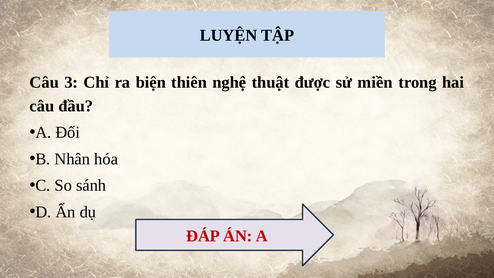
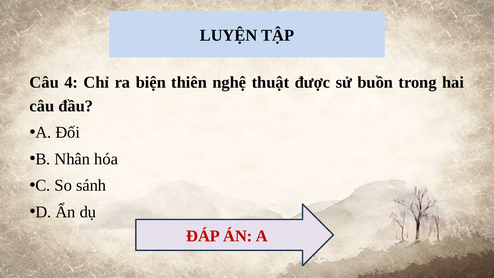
3: 3 -> 4 (71, 82)
miền: miền -> buồn (375, 82)
